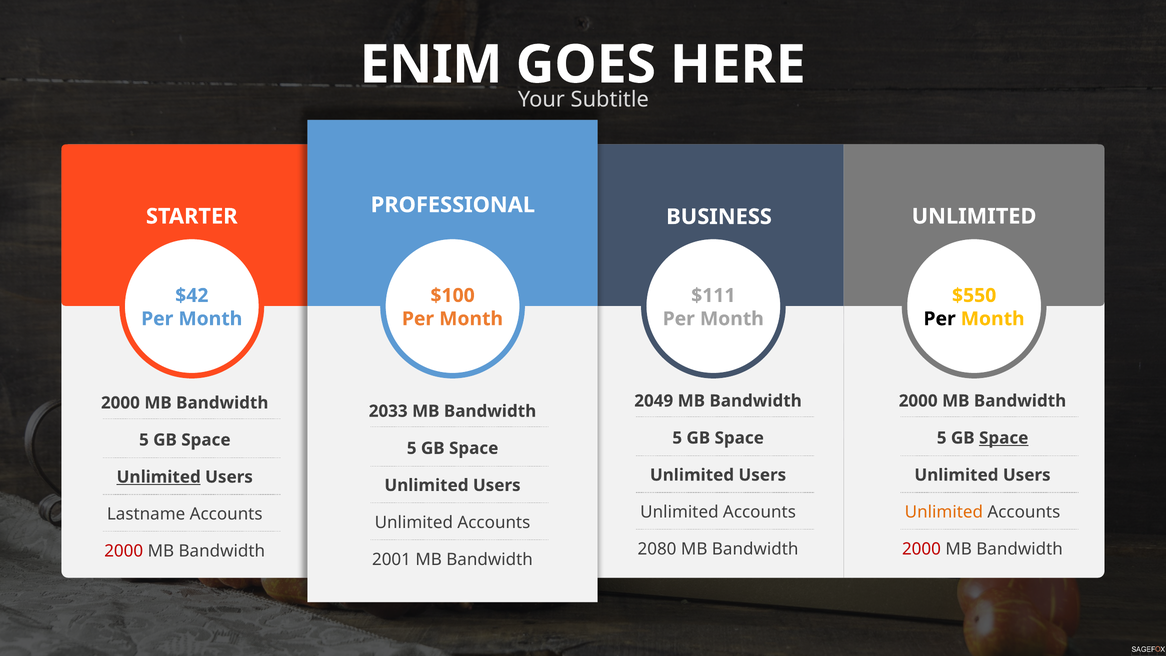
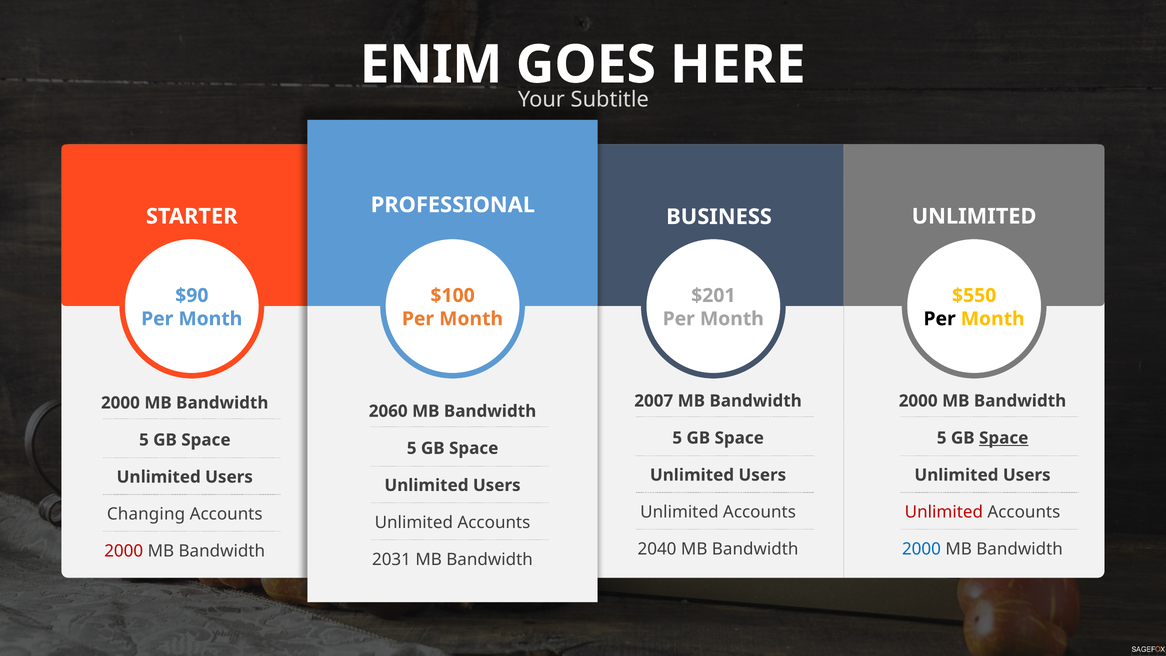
$42: $42 -> $90 (192, 295)
$111: $111 -> $201 (713, 295)
2049: 2049 -> 2007 (654, 401)
2033: 2033 -> 2060 (388, 411)
Unlimited underline: present -> none (159, 477)
Unlimited colour: orange -> red (944, 512)
Lastname: Lastname -> Changing (146, 514)
2080: 2080 -> 2040 (657, 549)
2000 colour: red -> blue (921, 549)
2001: 2001 -> 2031 (391, 559)
